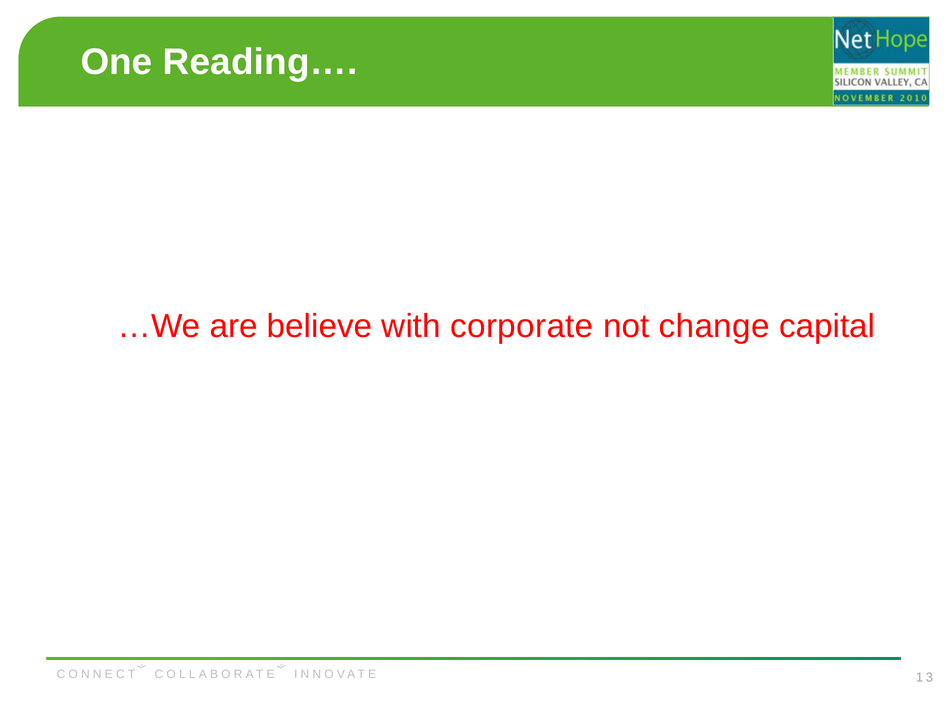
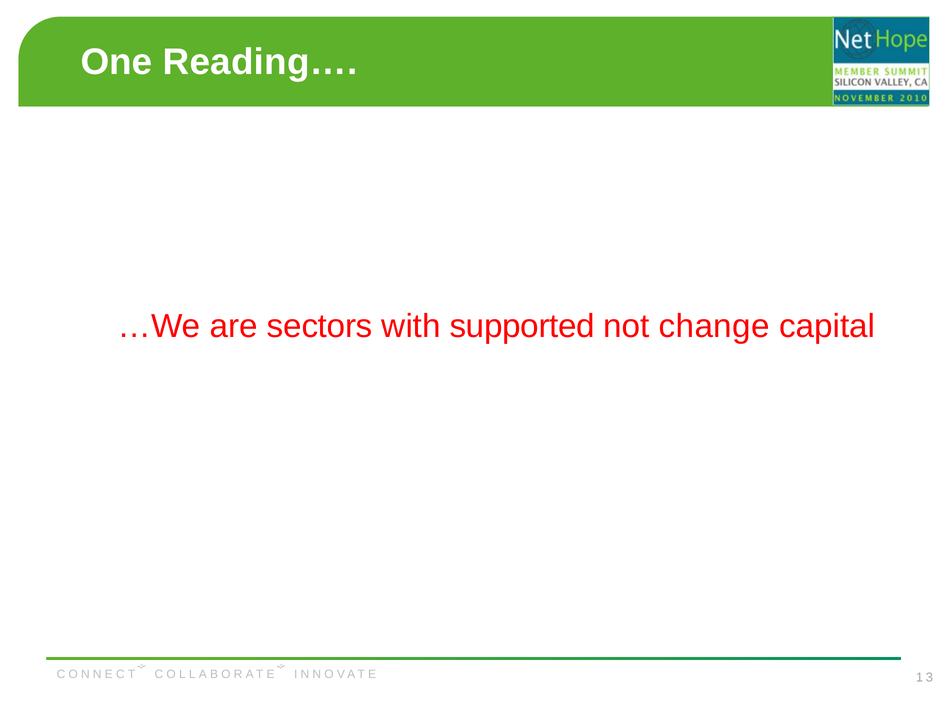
believe: believe -> sectors (320, 326)
corporate: corporate -> supported (522, 326)
